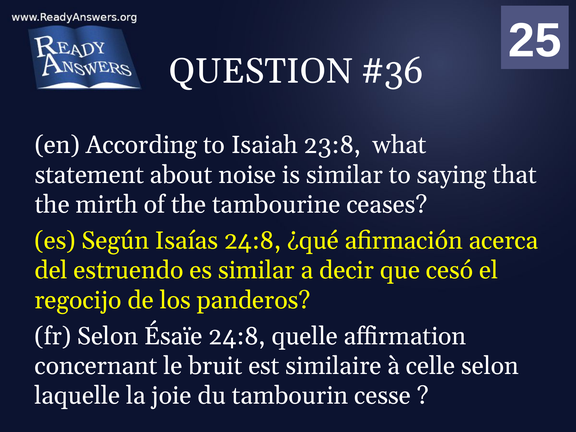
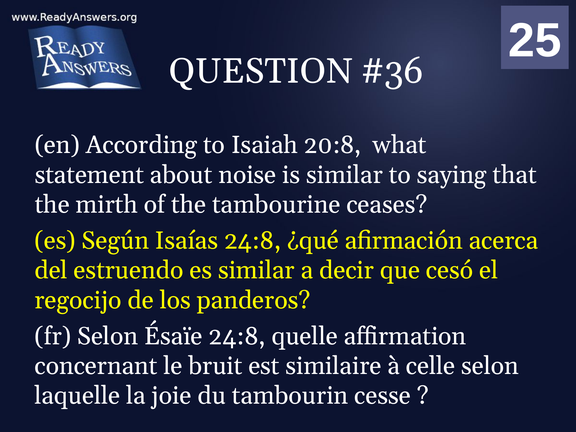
23:8: 23:8 -> 20:8 (333, 145)
